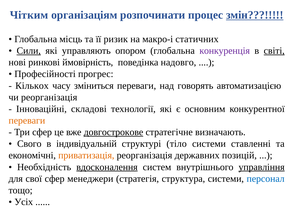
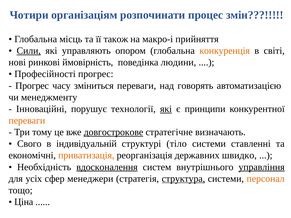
Чітким: Чітким -> Чотири (29, 15)
змін underline: present -> none (255, 15)
ризик: ризик -> також (116, 39)
статичних: статичних -> прийняття (197, 39)
конкуренція colour: purple -> orange (225, 51)
світі underline: present -> none (274, 51)
надовго: надовго -> людини (178, 62)
Кількох: Кількох -> Прогрес (32, 86)
чи реорганізація: реорганізація -> менеджменту (49, 97)
складові: складові -> порушує (89, 109)
які underline: none -> present (166, 109)
основним: основним -> принципи (205, 109)
Три сфер: сфер -> тому (42, 132)
позицій: позицій -> швидко (239, 156)
свої: свої -> усіх (34, 179)
структура underline: none -> present (183, 179)
персонал colour: blue -> orange (266, 179)
Усіх: Усіх -> Ціна (24, 202)
